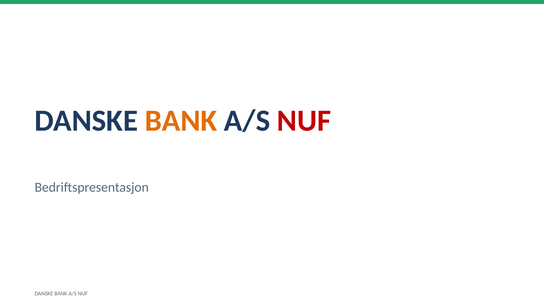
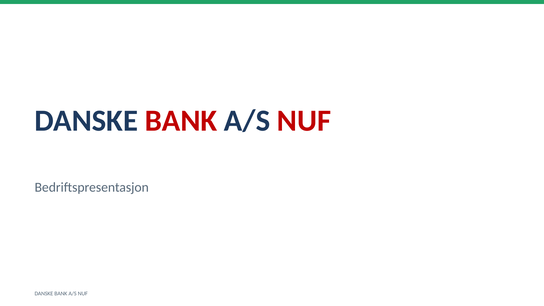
BANK colour: orange -> red (181, 121)
